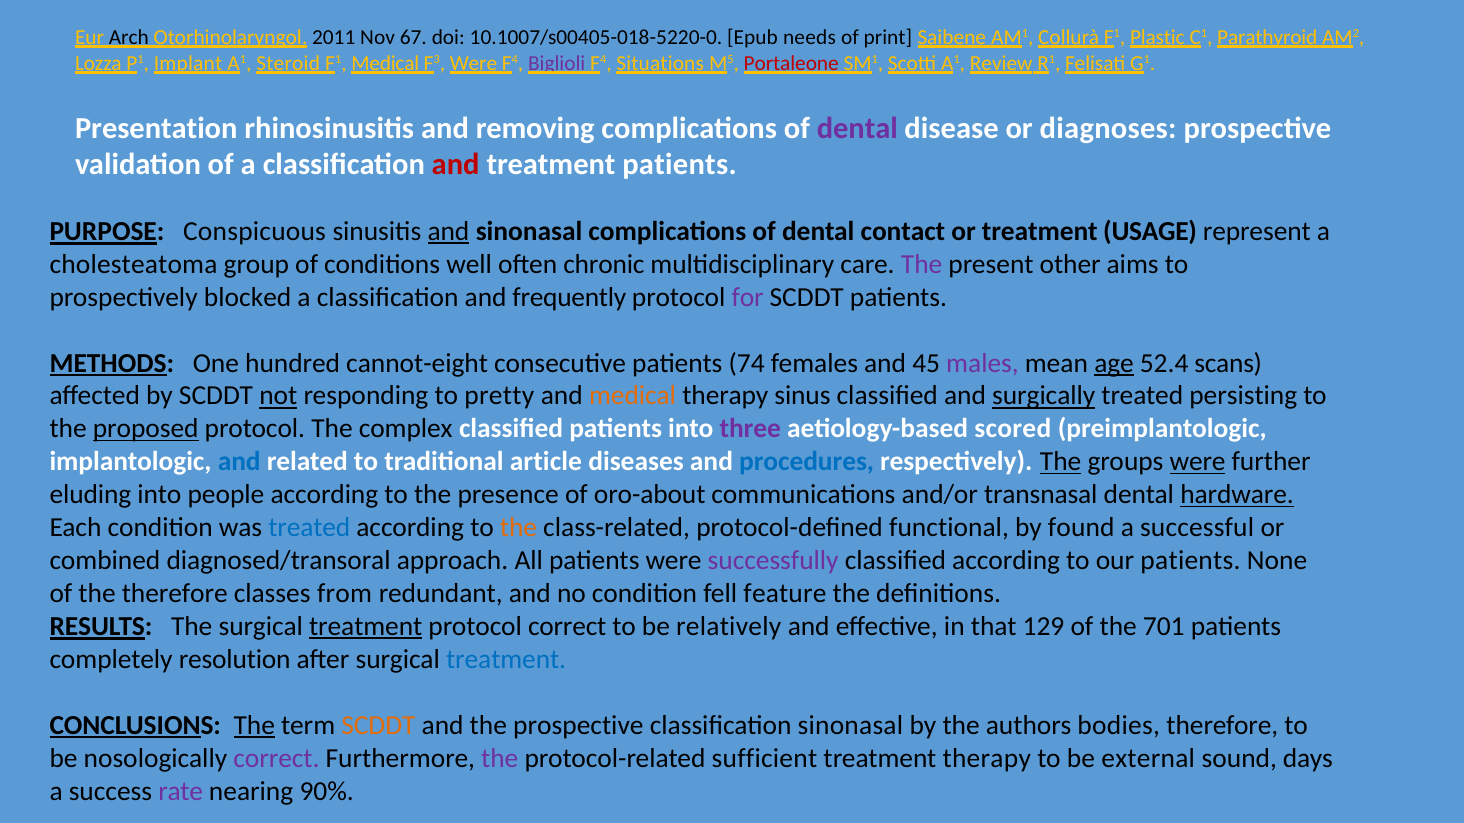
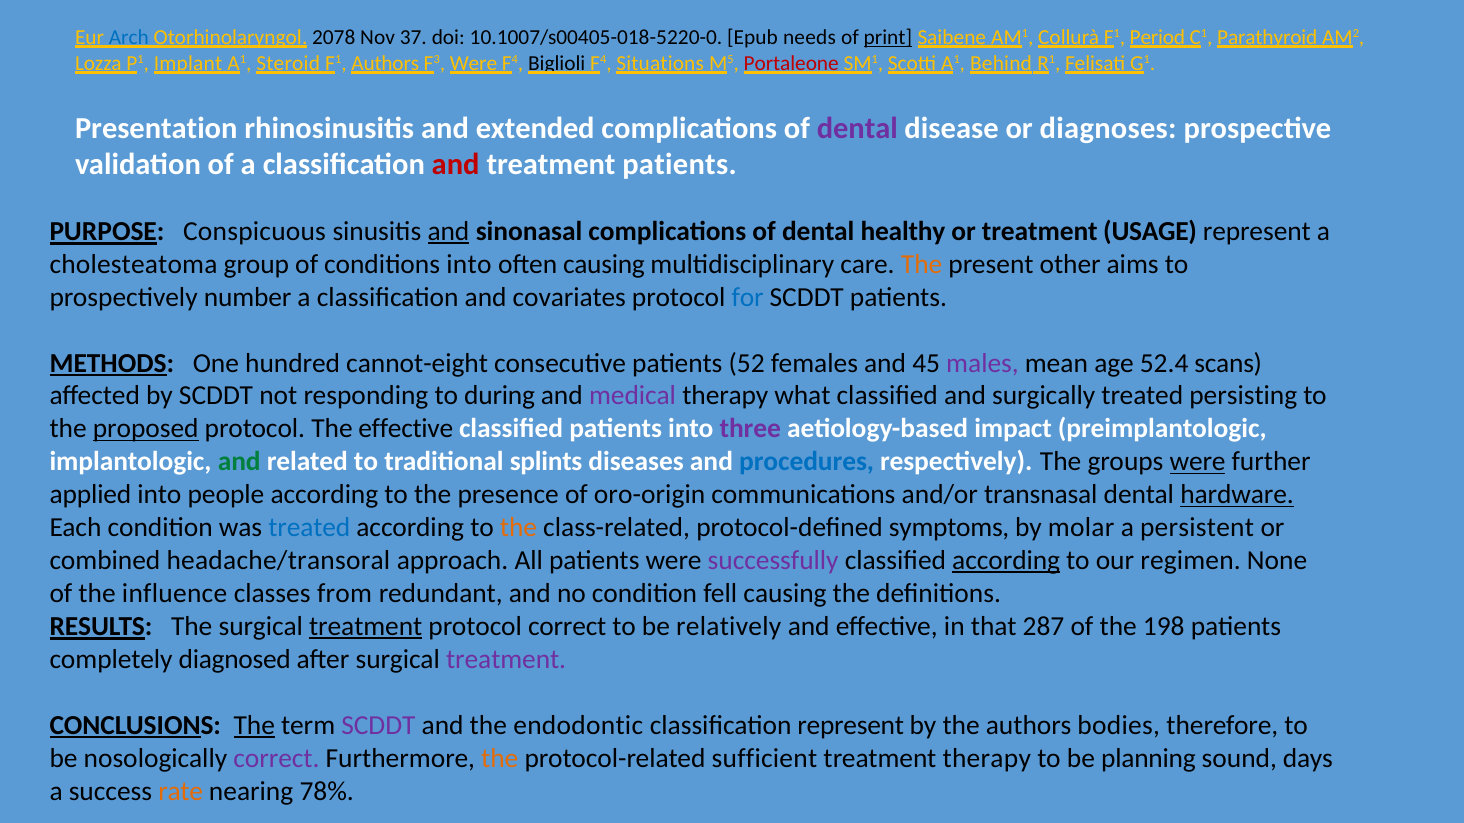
Arch colour: black -> blue (129, 37)
2011: 2011 -> 2078 (334, 37)
67: 67 -> 37 (413, 37)
print underline: none -> present (888, 37)
Plastic: Plastic -> Period (1157, 37)
F1 Medical: Medical -> Authors (385, 63)
Biglioli colour: purple -> black (557, 63)
Review: Review -> Behind (1001, 63)
removing: removing -> extended (535, 128)
contact: contact -> healthy (903, 231)
conditions well: well -> into (469, 264)
often chronic: chronic -> causing (604, 264)
The colour: purple -> orange (922, 264)
blocked: blocked -> number (248, 297)
frequently: frequently -> covariates (569, 297)
for colour: purple -> blue (748, 297)
74: 74 -> 52 (747, 363)
age underline: present -> none (1114, 363)
not underline: present -> none (278, 396)
pretty: pretty -> during (500, 396)
medical colour: orange -> purple (633, 396)
sinus: sinus -> what (802, 396)
surgically underline: present -> none (1044, 396)
The complex: complex -> effective (406, 429)
scored: scored -> impact (1013, 429)
and colour: blue -> green (239, 462)
article: article -> splints (546, 462)
The underline: present -> none (1061, 462)
eluding: eluding -> applied (90, 495)
oro-about: oro-about -> oro-origin (650, 495)
functional: functional -> symptoms (949, 528)
found: found -> molar (1081, 528)
successful: successful -> persistent (1197, 528)
diagnosed/transoral: diagnosed/transoral -> headache/transoral (278, 561)
according underline: none -> present (1006, 561)
our patients: patients -> regimen (1191, 561)
the therefore: therefore -> influence (175, 594)
fell feature: feature -> causing (785, 594)
129: 129 -> 287 (1044, 627)
701: 701 -> 198 (1164, 627)
resolution: resolution -> diagnosed (235, 660)
treatment colour: blue -> purple (506, 660)
SCDDT colour: orange -> purple (378, 726)
the prospective: prospective -> endodontic (578, 726)
classification sinonasal: sinonasal -> represent (851, 726)
the colour: purple -> orange (500, 758)
external: external -> planning (1148, 758)
rate colour: purple -> orange (181, 791)
90%: 90% -> 78% (327, 791)
